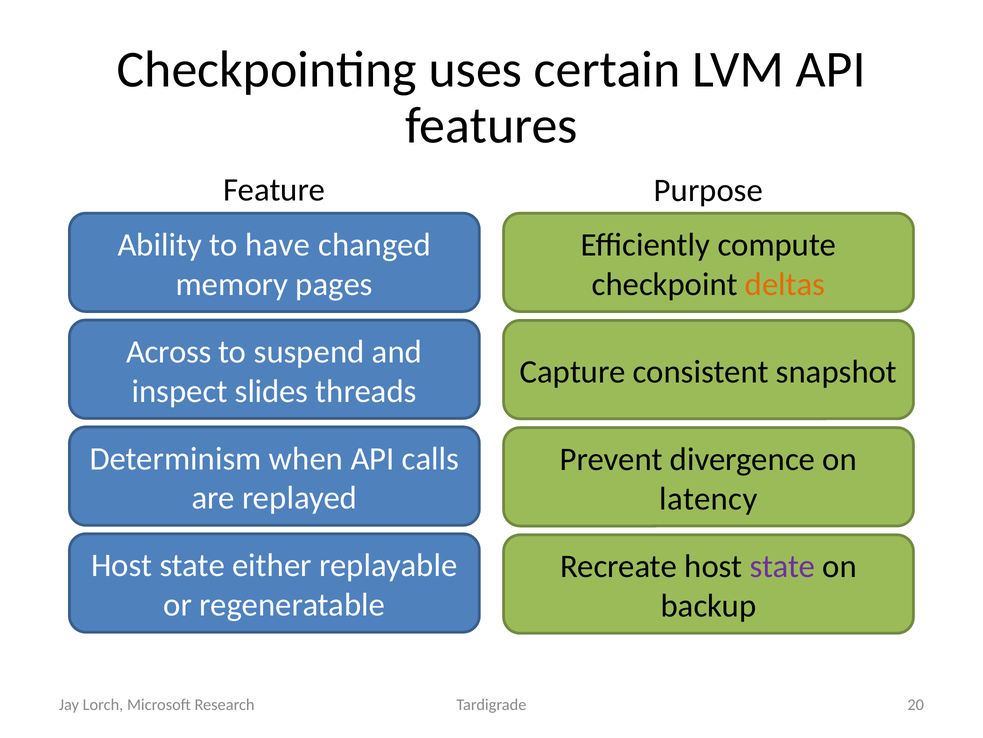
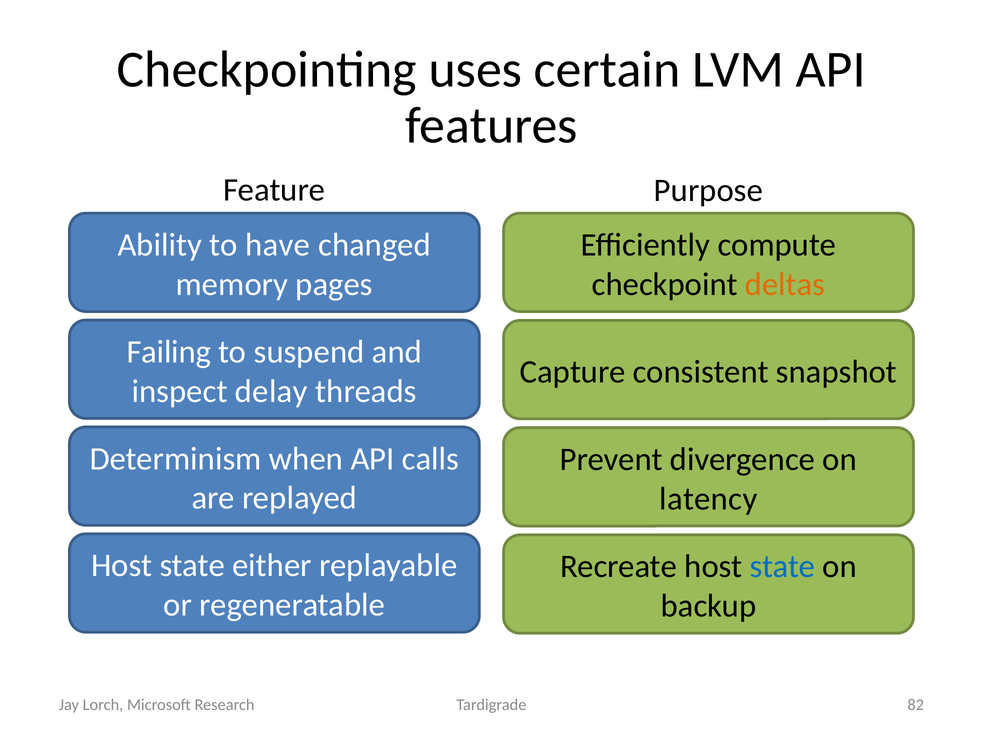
Across: Across -> Failing (169, 351)
slides: slides -> delay (271, 391)
state colour: purple -> blue (782, 566)
20: 20 -> 82 (916, 704)
